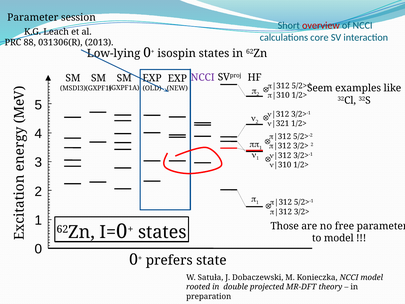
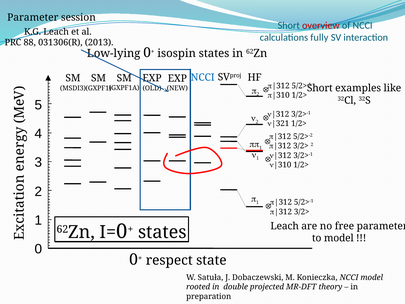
core: core -> fully (319, 38)
NCCI colour: purple -> blue (203, 77)
Seem: Seem -> Short (320, 88)
Those: Those -> Leach (285, 226)
prefers: prefers -> respect (169, 260)
